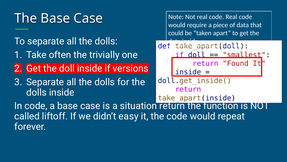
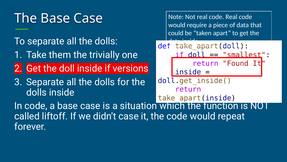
often: often -> them (60, 55)
situation return: return -> which (172, 106)
didn’t easy: easy -> case (129, 116)
